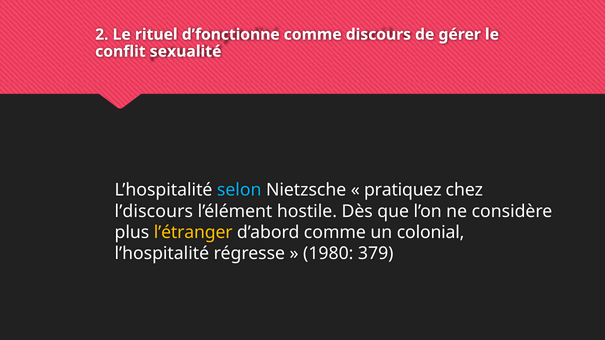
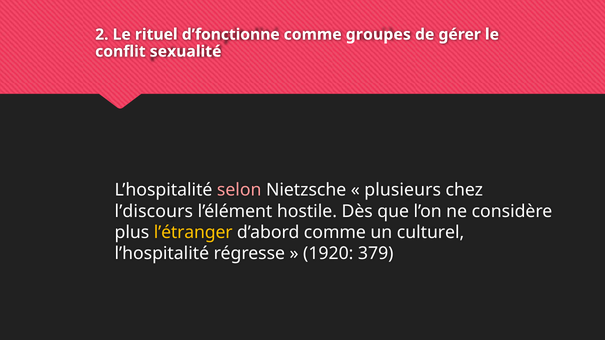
discours: discours -> groupes (378, 35)
selon colour: light blue -> pink (239, 190)
pratiquez: pratiquez -> plusieurs (403, 190)
colonial: colonial -> culturel (431, 233)
1980: 1980 -> 1920 (328, 254)
